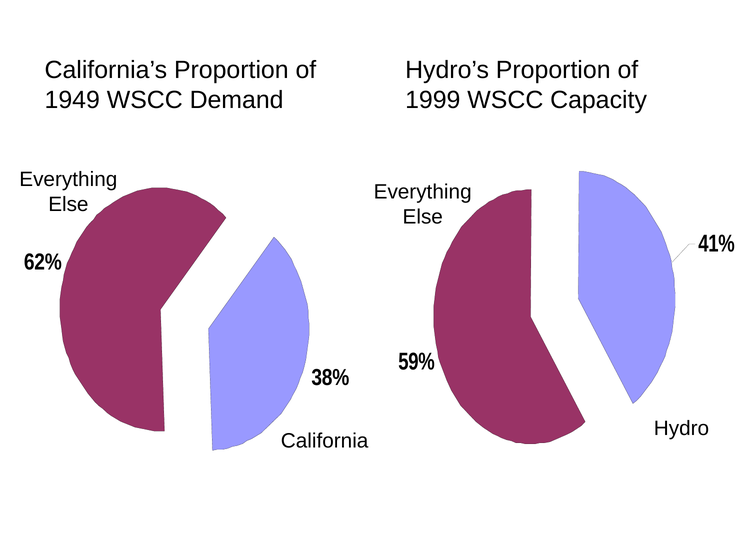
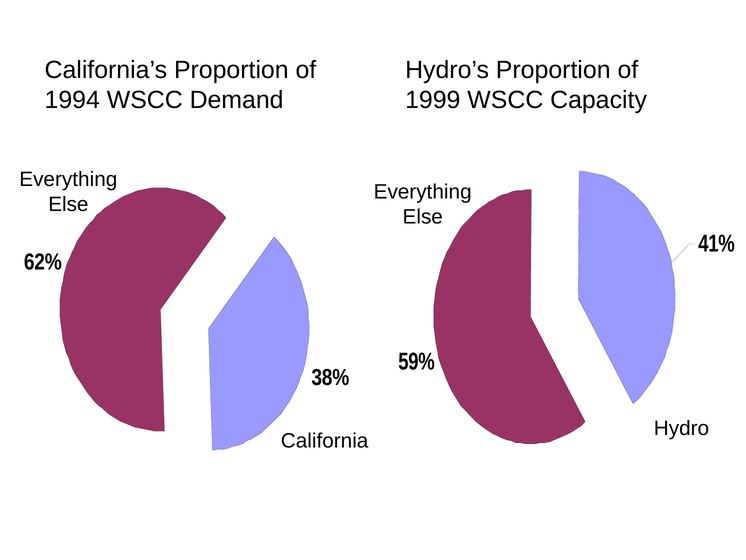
1949: 1949 -> 1994 (72, 100)
